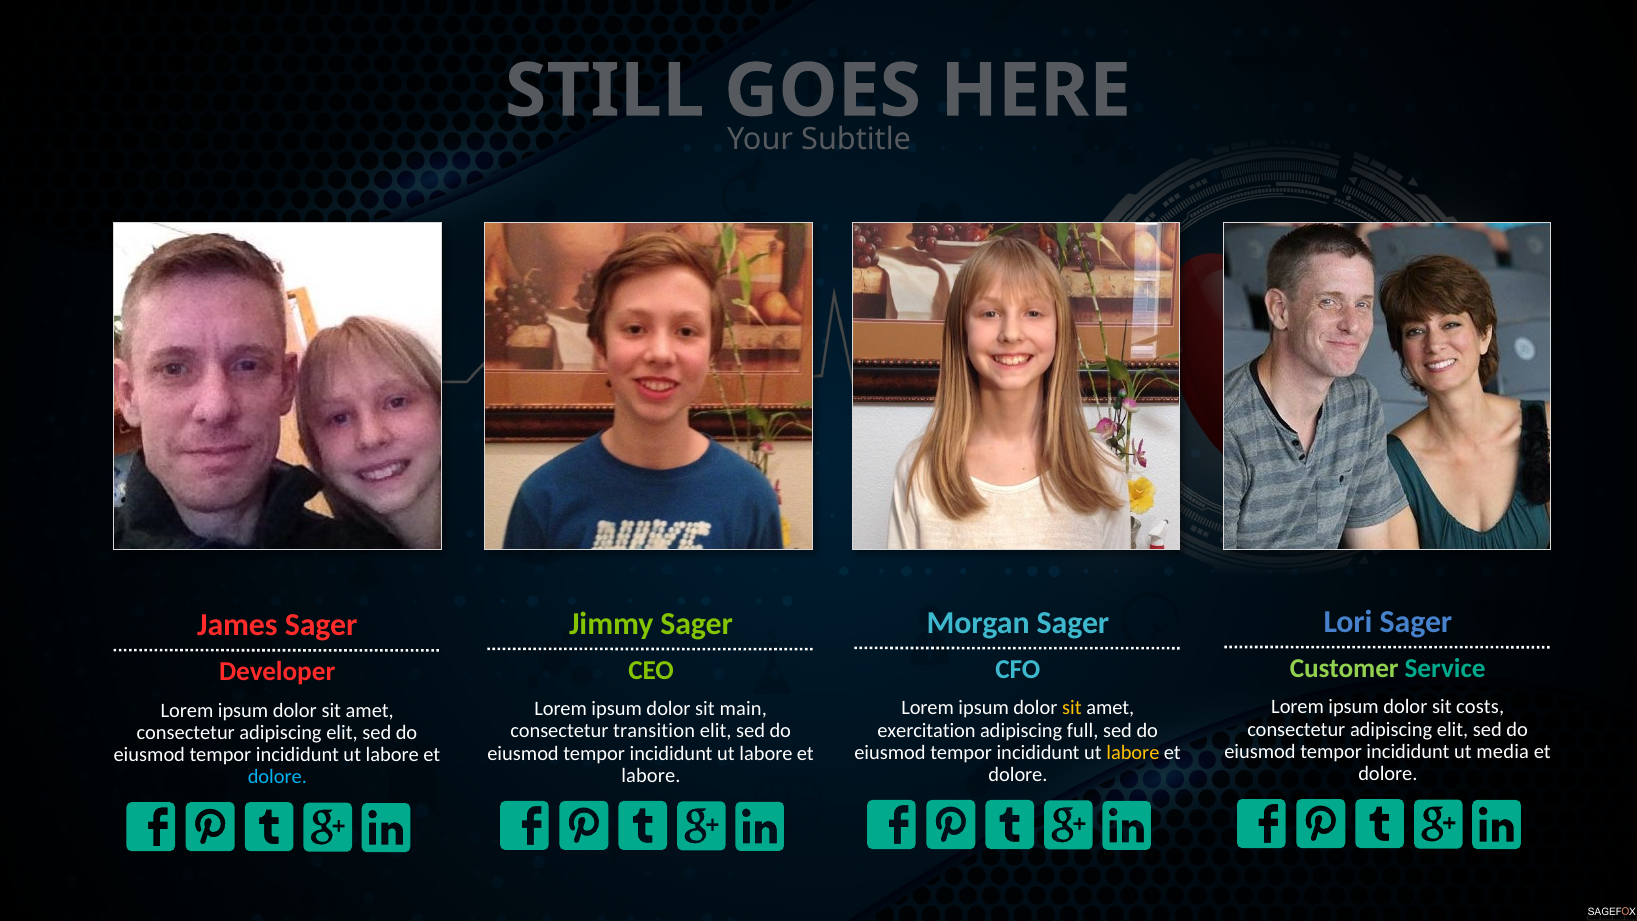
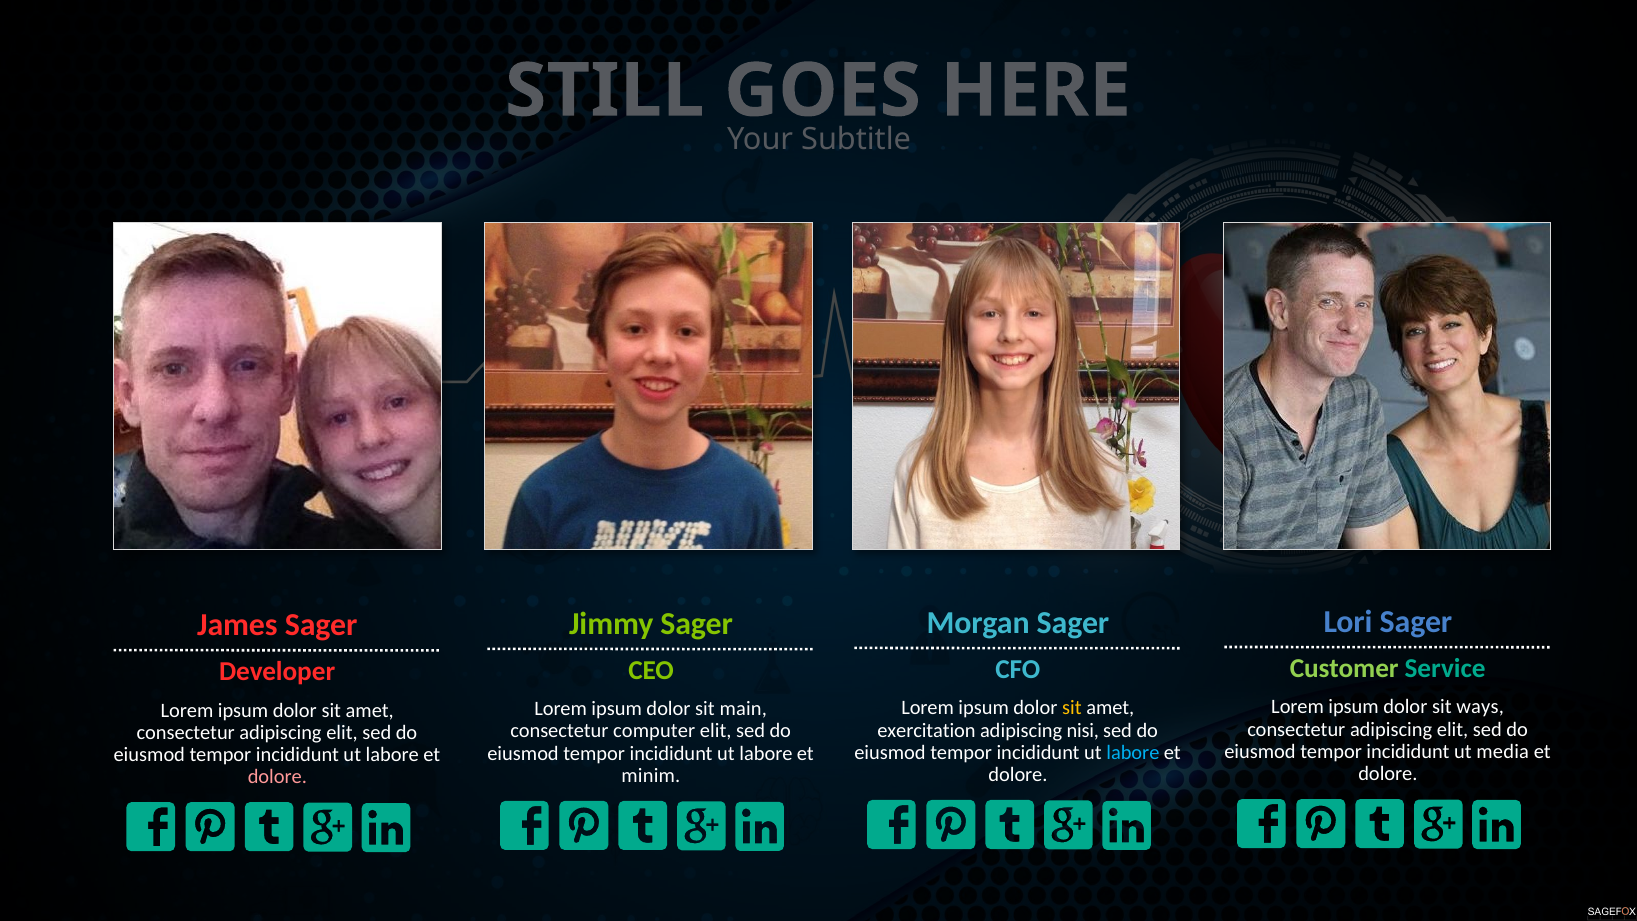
costs: costs -> ways (1480, 707)
full: full -> nisi (1083, 730)
transition: transition -> computer (654, 731)
labore colour: yellow -> light blue (1133, 752)
labore: labore -> minim (651, 775)
dolore colour: light blue -> pink (277, 776)
